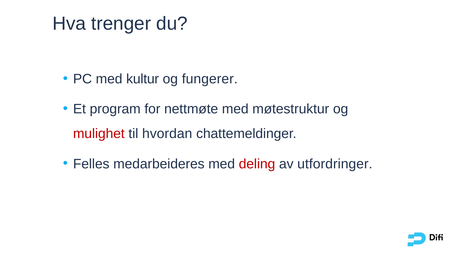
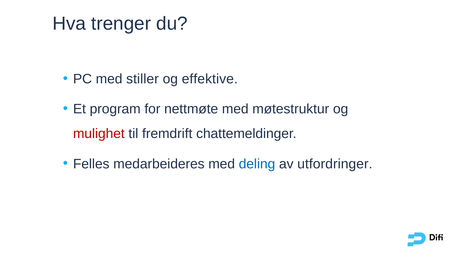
kultur: kultur -> stiller (143, 79)
fungerer: fungerer -> effektive (210, 79)
hvordan: hvordan -> fremdrift (167, 134)
deling colour: red -> blue (257, 164)
